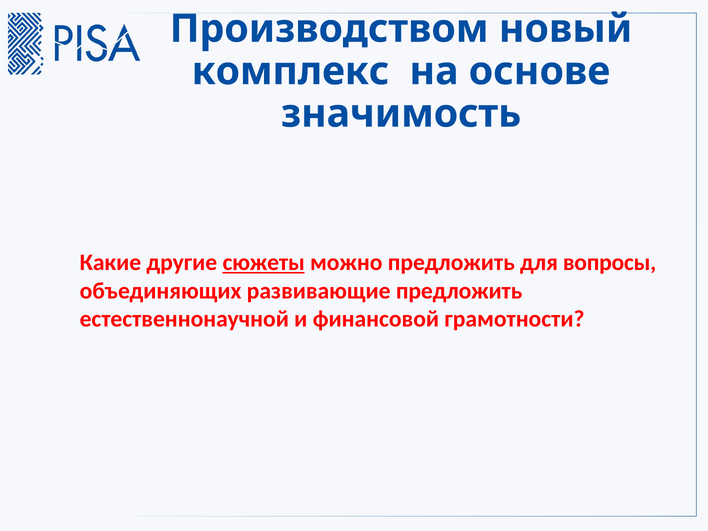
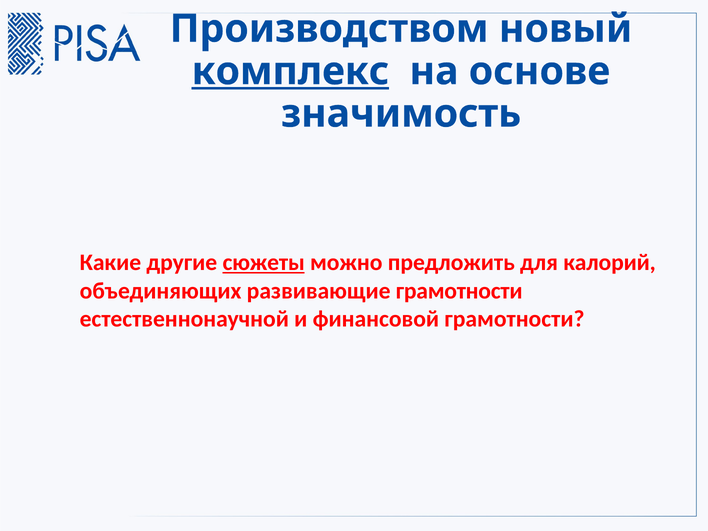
комплекс underline: none -> present (290, 71)
вопросы: вопросы -> калорий (610, 263)
развивающие предложить: предложить -> грамотности (459, 291)
